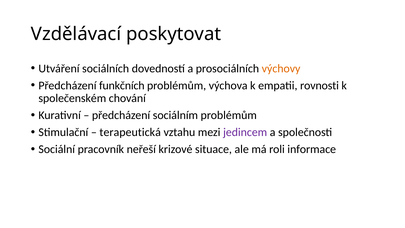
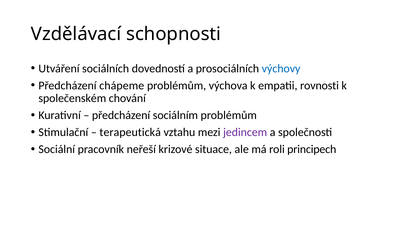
poskytovat: poskytovat -> schopnosti (174, 34)
výchovy colour: orange -> blue (281, 68)
funkčních: funkčních -> chápeme (122, 85)
informace: informace -> principech (312, 149)
